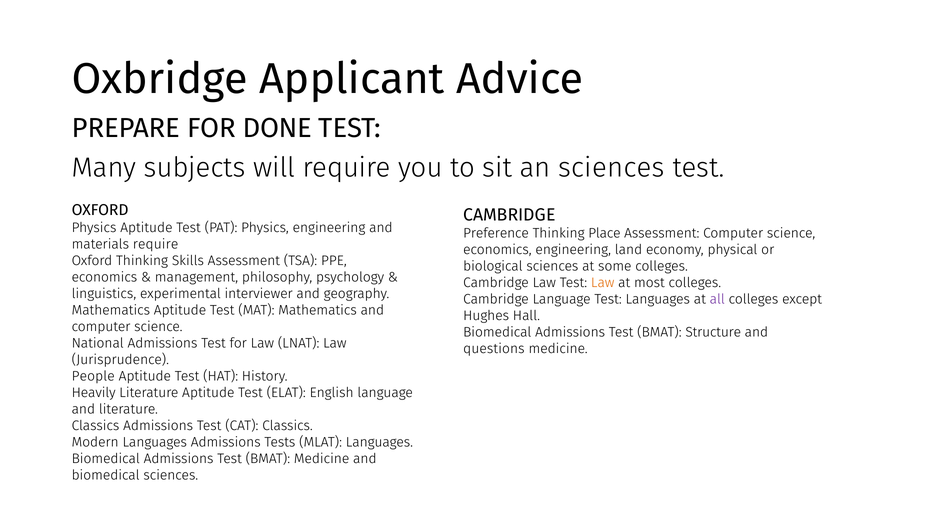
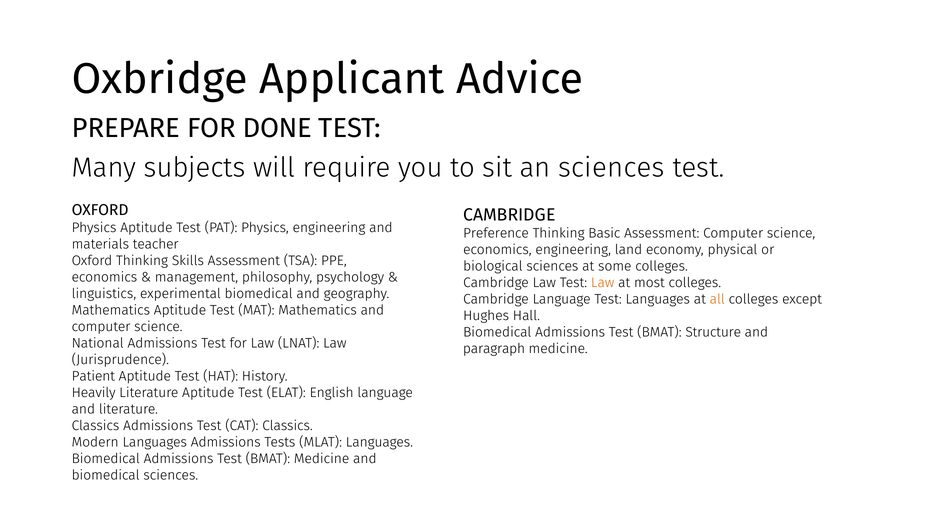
Place: Place -> Basic (604, 233)
materials require: require -> teacher (156, 244)
experimental interviewer: interviewer -> biomedical (259, 293)
all colour: purple -> orange (717, 299)
questions: questions -> paragraph (494, 349)
People: People -> Patient (93, 376)
